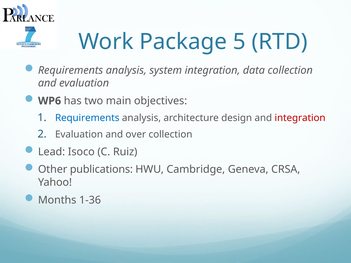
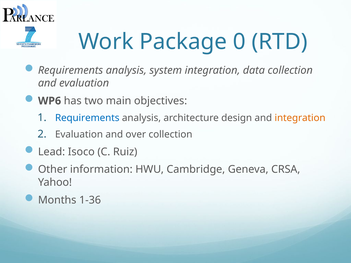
5: 5 -> 0 (239, 42)
integration colour: red -> orange (300, 118)
publications: publications -> information (101, 170)
